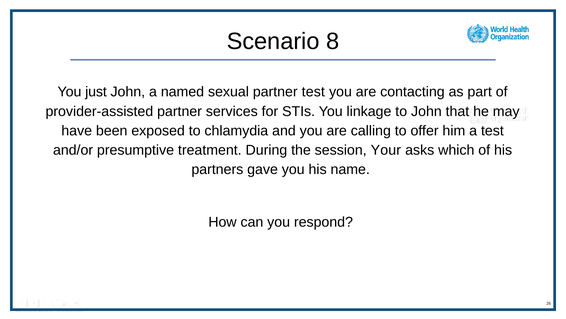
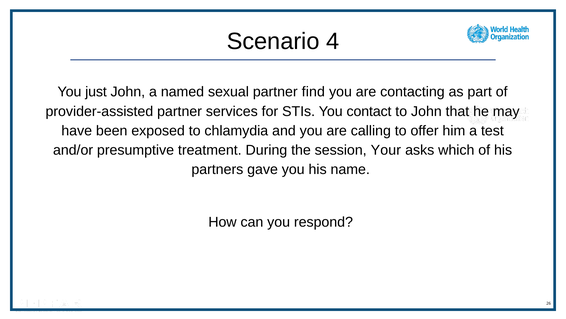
8: 8 -> 4 (333, 41)
partner test: test -> find (313, 92)
linkage: linkage -> contact (369, 111)
